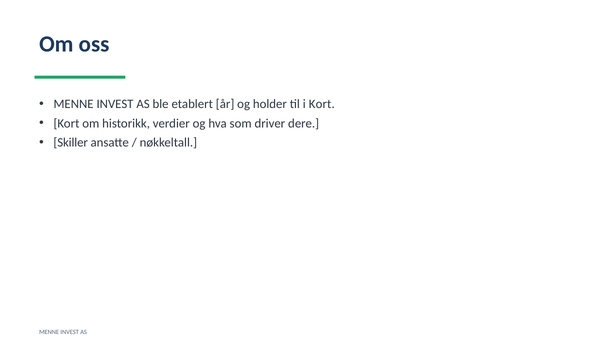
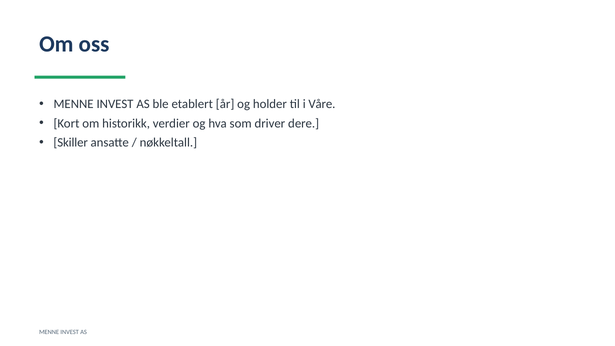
i Kort: Kort -> Våre (322, 104)
